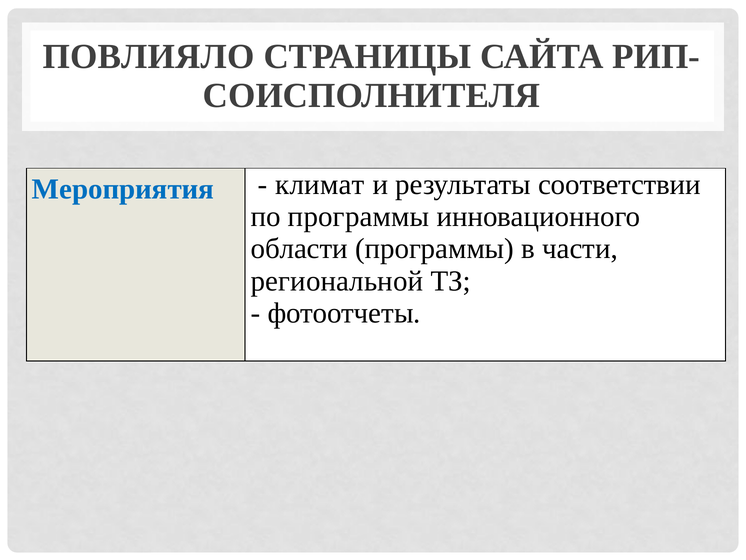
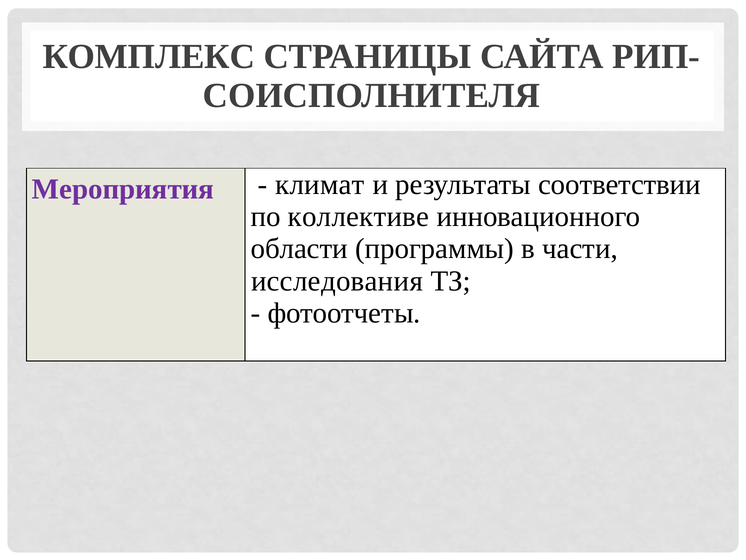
ПОВЛИЯЛО: ПОВЛИЯЛО -> КОМПЛЕКС (149, 57)
Мероприятия colour: blue -> purple (123, 189)
по программы: программы -> коллективе (359, 217)
региональной: региональной -> исследования (337, 281)
